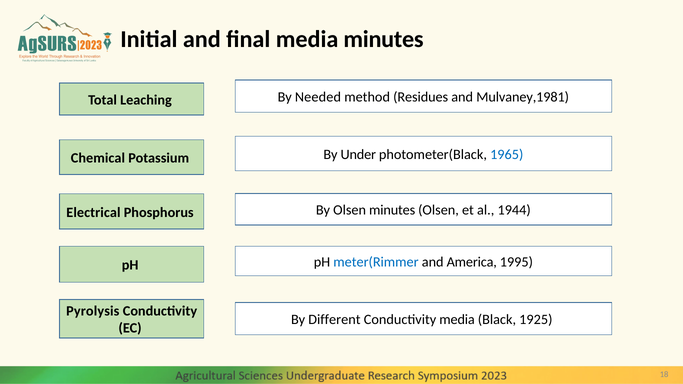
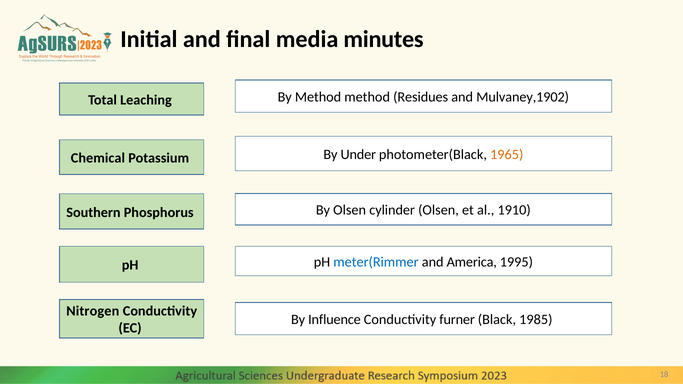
By Needed: Needed -> Method (318, 97)
Mulvaney,1981: Mulvaney,1981 -> Mulvaney,1902 (523, 97)
1965 colour: blue -> orange (507, 155)
Olsen minutes: minutes -> cylinder (392, 210)
1944: 1944 -> 1910 (514, 210)
Electrical: Electrical -> Southern (93, 213)
Pyrolysis: Pyrolysis -> Nitrogen (93, 311)
Different: Different -> Influence (334, 320)
Conductivity media: media -> furner (457, 320)
1925: 1925 -> 1985 (536, 320)
